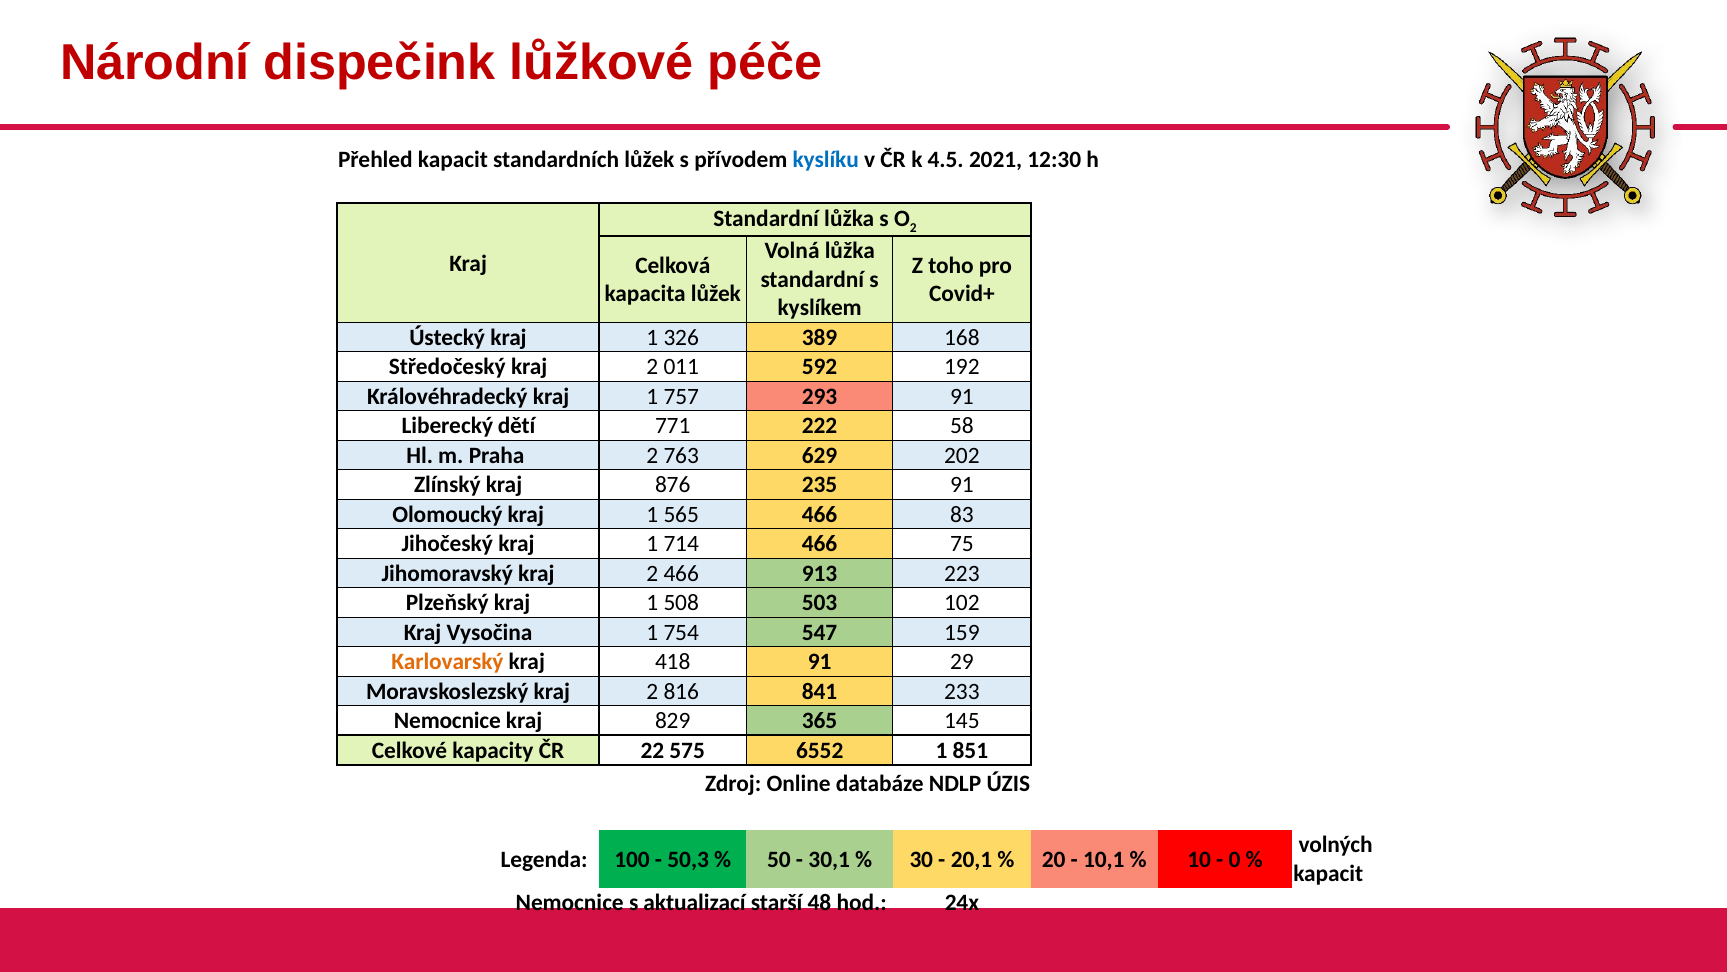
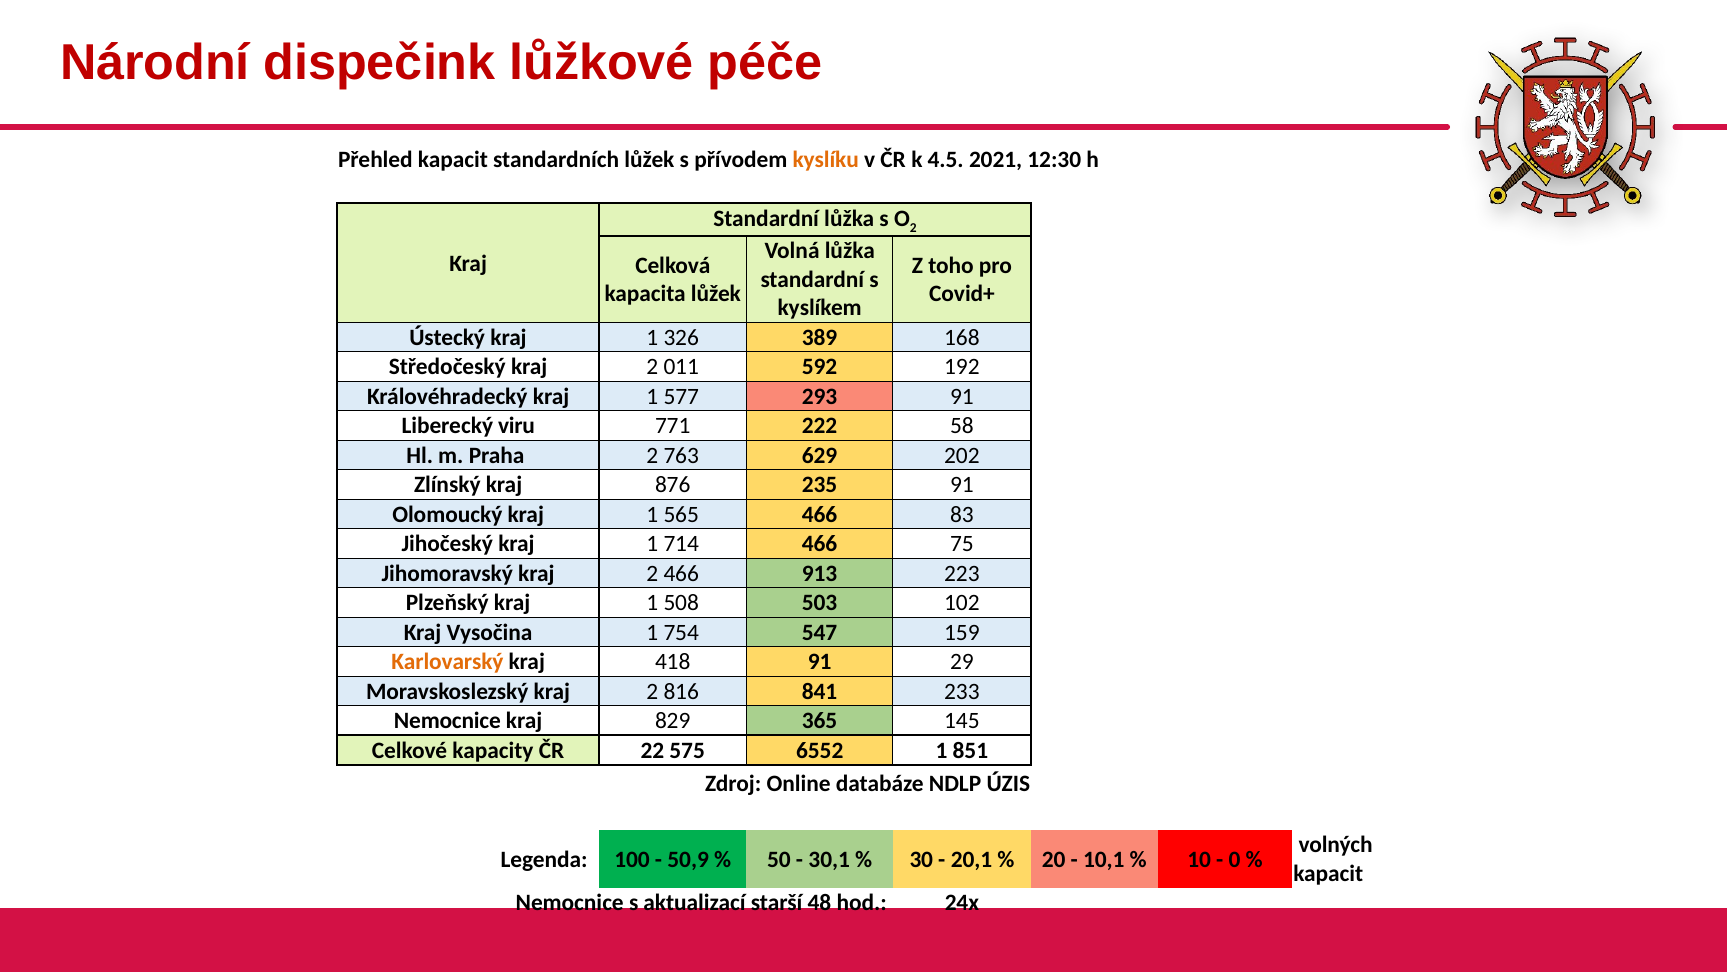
kyslíku colour: blue -> orange (826, 159)
757: 757 -> 577 (681, 397)
dětí: dětí -> viru (517, 426)
50,3: 50,3 -> 50,9 (688, 859)
